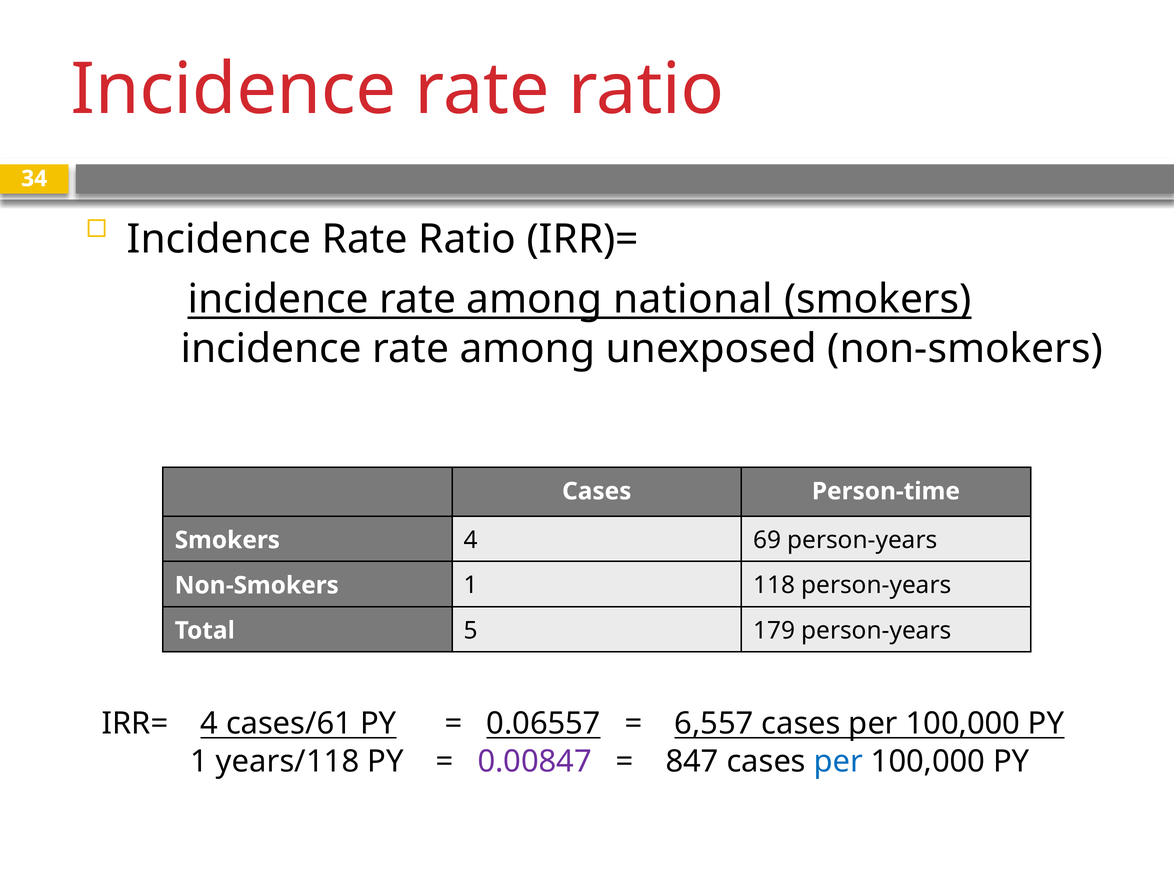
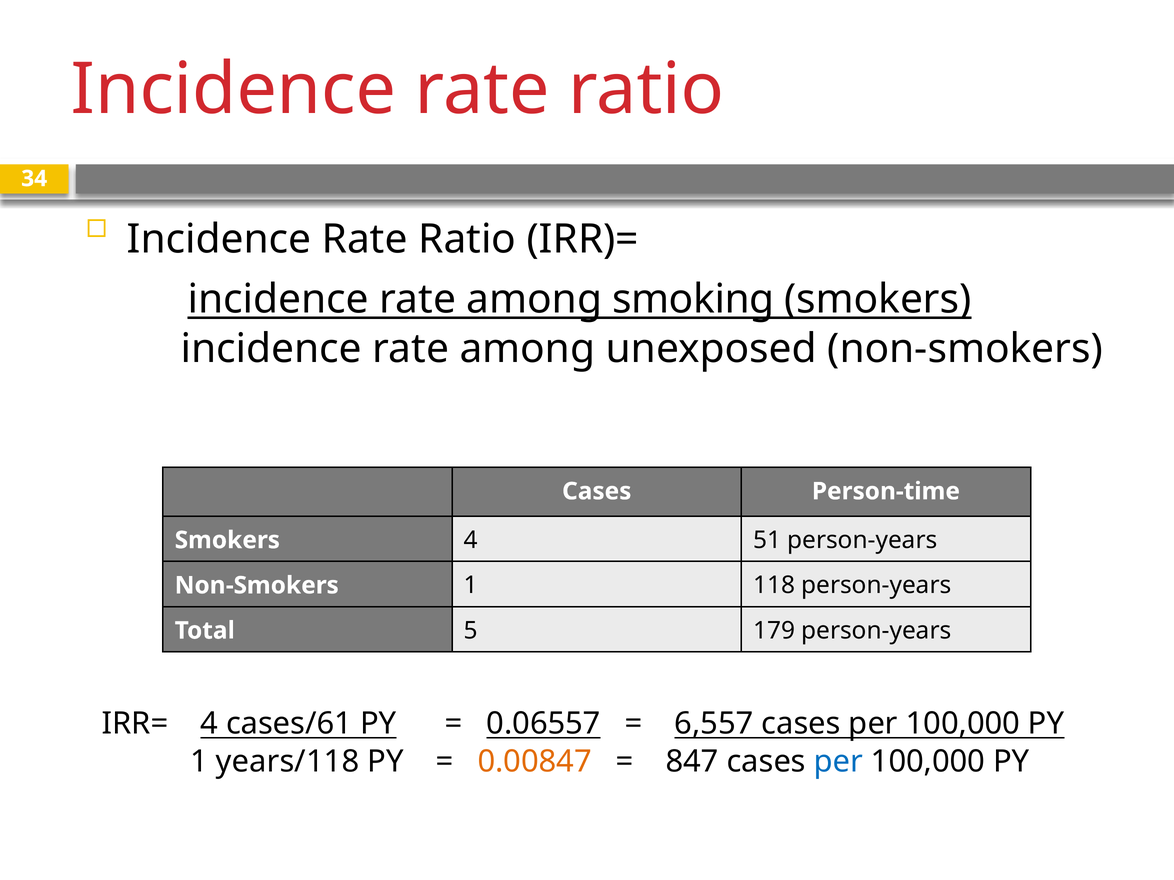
national: national -> smoking (693, 299)
69: 69 -> 51 (767, 540)
0.00847 colour: purple -> orange (535, 762)
